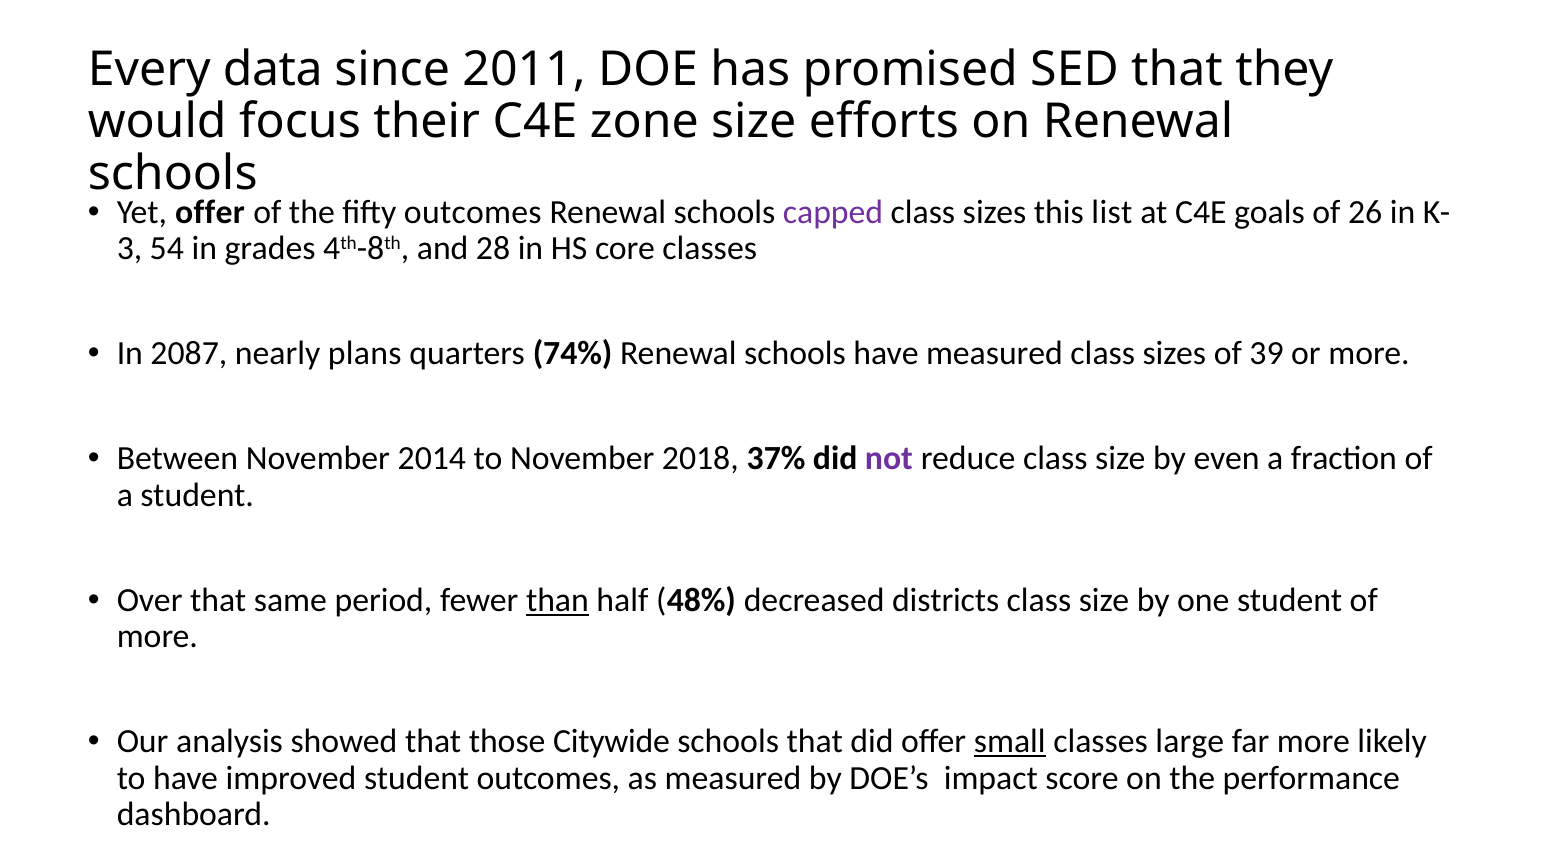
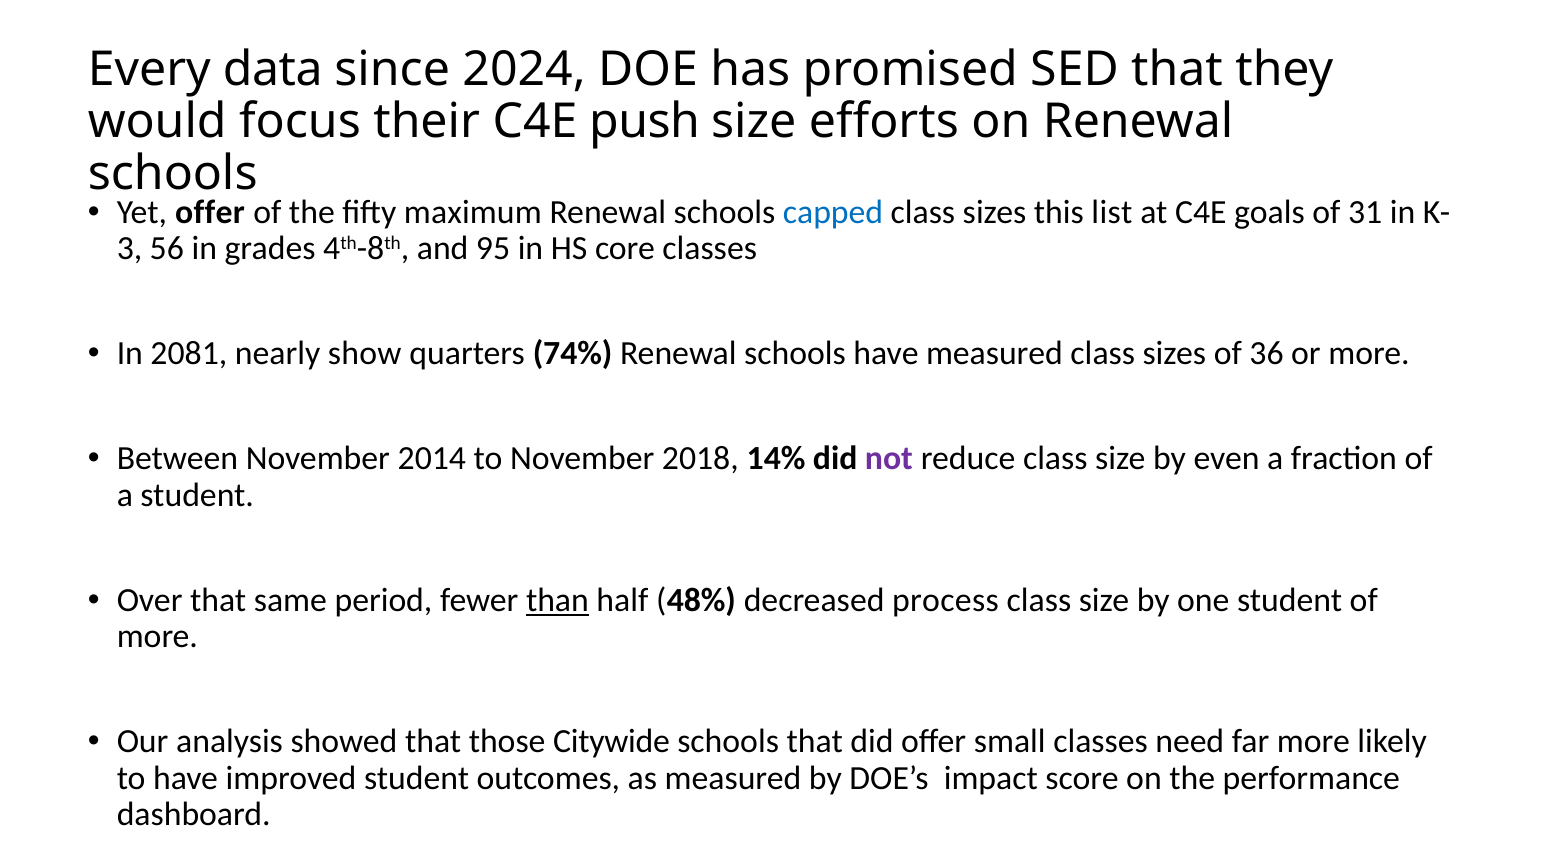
2011: 2011 -> 2024 (524, 69)
zone: zone -> push (645, 121)
fifty outcomes: outcomes -> maximum (473, 212)
capped colour: purple -> blue (833, 212)
26: 26 -> 31 (1365, 212)
54: 54 -> 56 (167, 249)
28: 28 -> 95 (493, 249)
2087: 2087 -> 2081 (189, 354)
plans: plans -> show (365, 354)
39: 39 -> 36 (1267, 354)
37%: 37% -> 14% (776, 459)
districts: districts -> process (945, 600)
small underline: present -> none (1010, 742)
large: large -> need (1190, 742)
